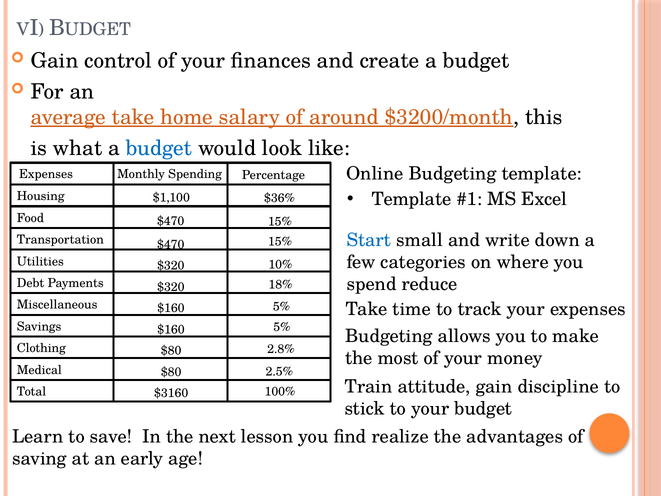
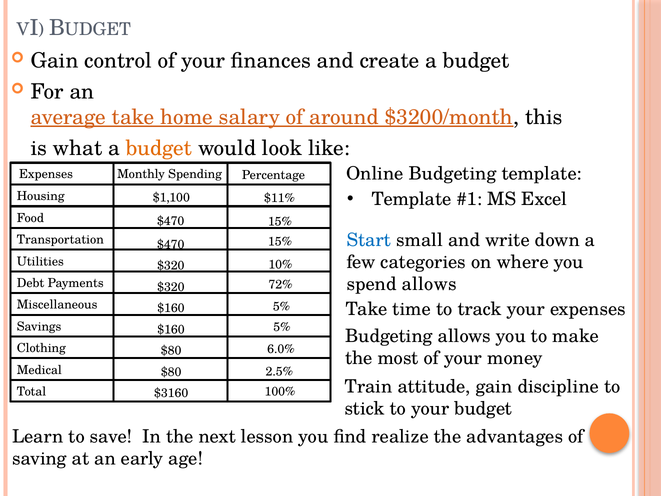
budget colour: blue -> orange (159, 148)
$36%: $36% -> $11% (279, 198)
spend reduce: reduce -> allows (429, 284)
18%: 18% -> 72% (280, 285)
2.8%: 2.8% -> 6.0% (281, 349)
